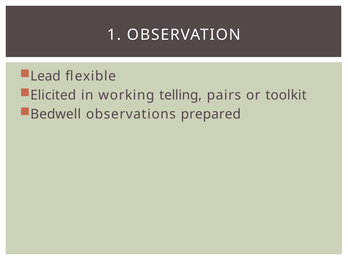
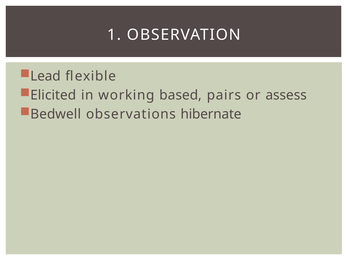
telling: telling -> based (181, 95)
toolkit: toolkit -> assess (286, 95)
prepared: prepared -> hibernate (211, 114)
